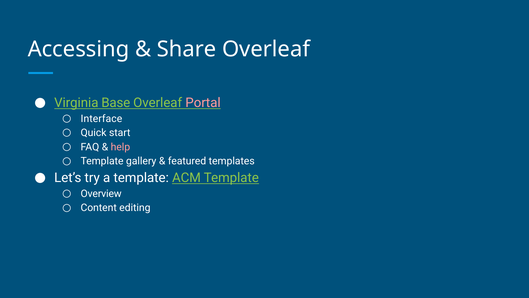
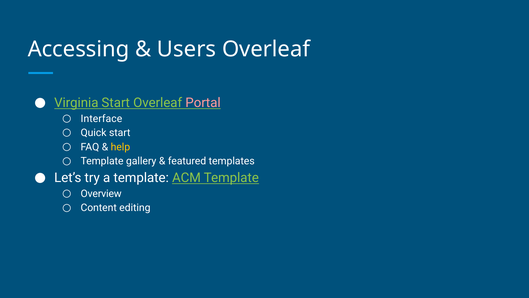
Share: Share -> Users (187, 49)
Virginia Base: Base -> Start (116, 103)
help colour: pink -> yellow (120, 147)
